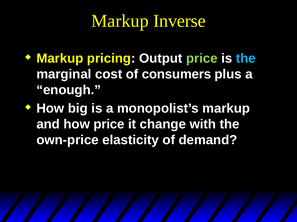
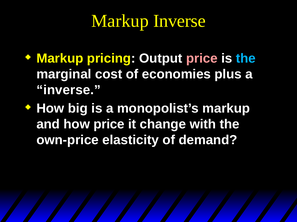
price colour: light green -> pink (202, 59)
consumers: consumers -> economies (176, 74)
enough: enough -> inverse (69, 90)
